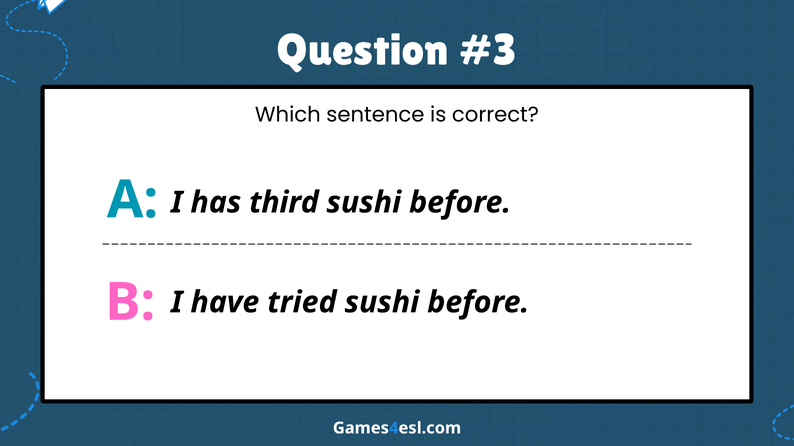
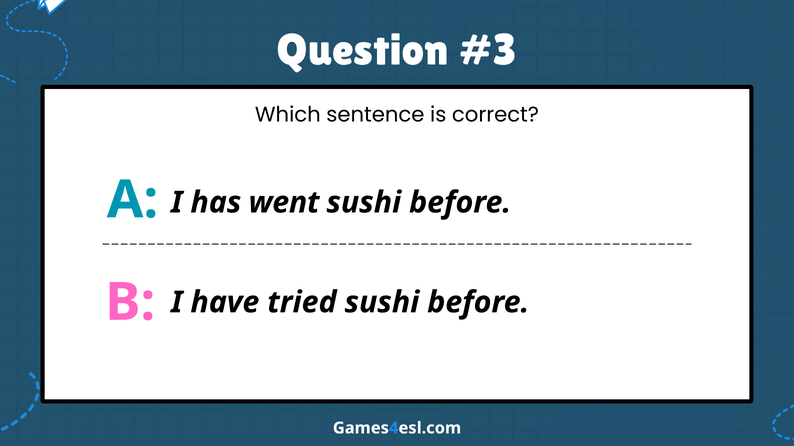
third: third -> went (284, 203)
